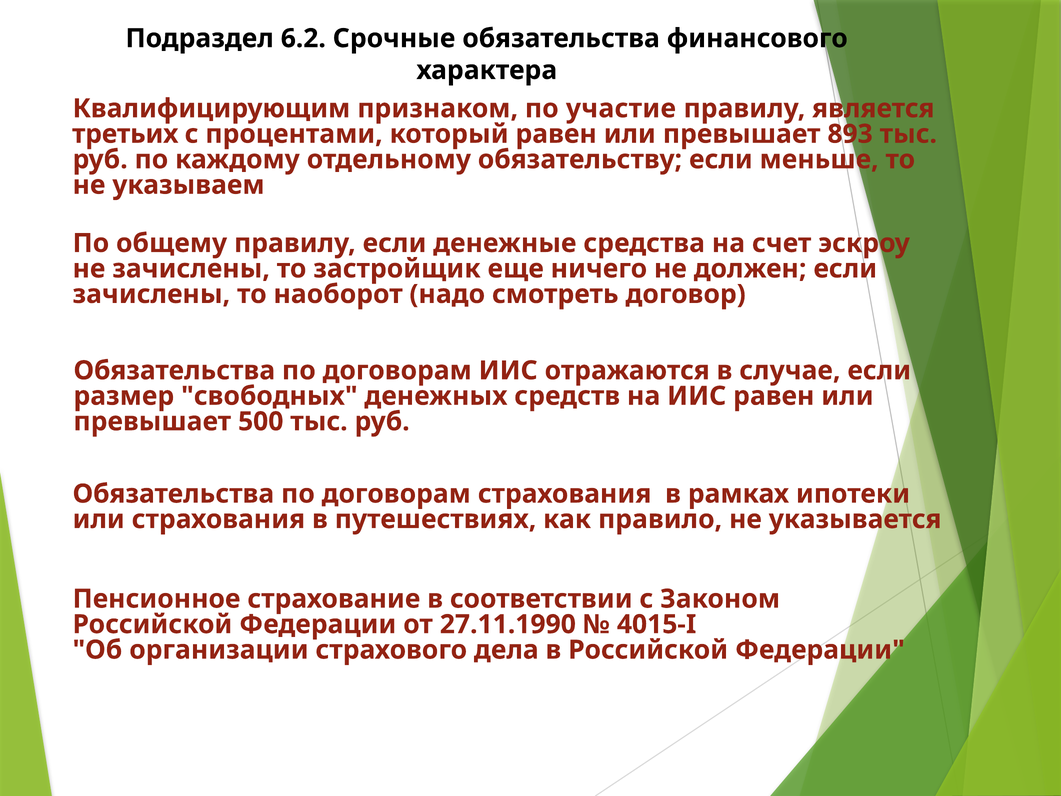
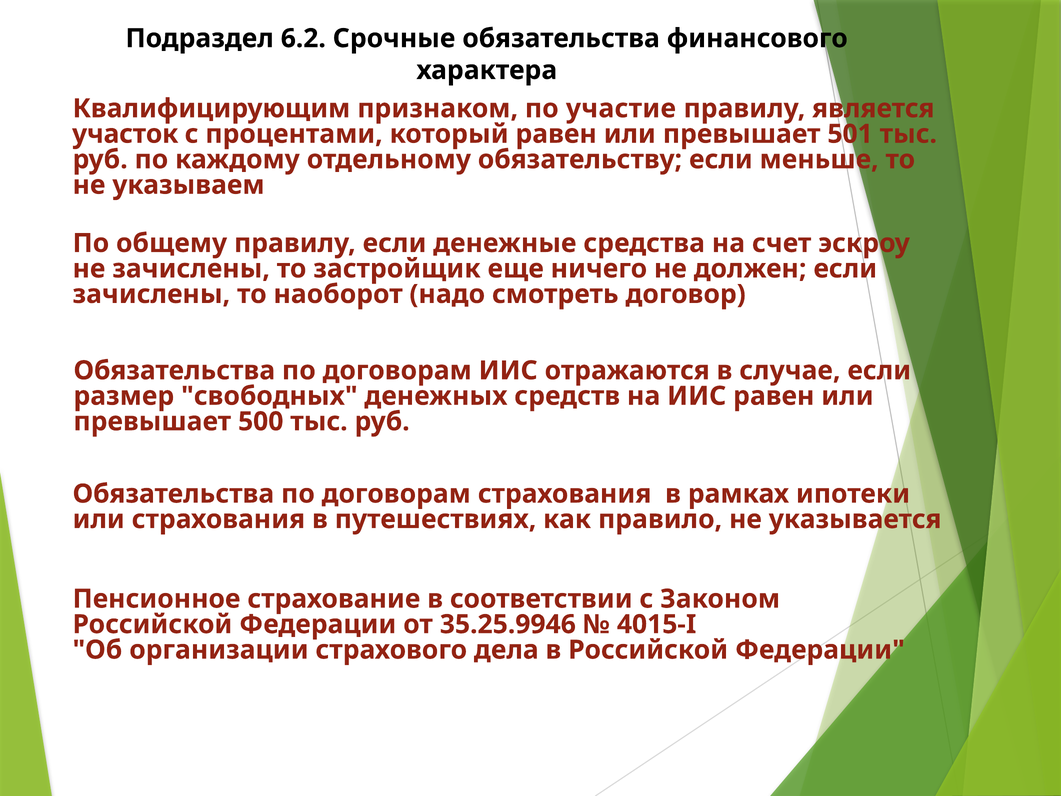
третьих: третьих -> участок (125, 134)
893: 893 -> 501 (850, 134)
27.11.1990: 27.11.1990 -> 35.25.9946 (508, 624)
